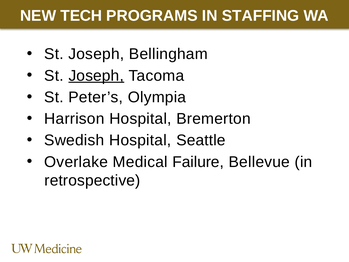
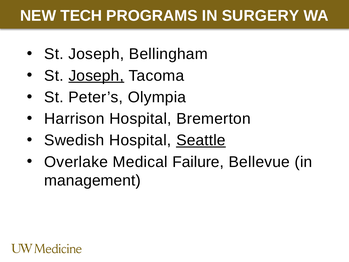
STAFFING: STAFFING -> SURGERY (260, 16)
Seattle underline: none -> present (201, 140)
retrospective: retrospective -> management (92, 180)
